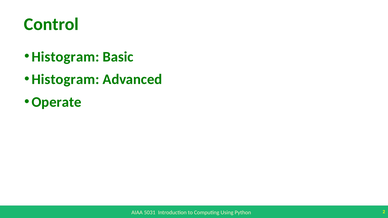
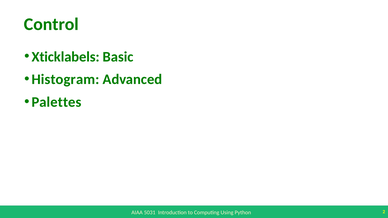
Histogram: Histogram -> Xticklabels (66, 57)
Operate: Operate -> Palettes (56, 102)
